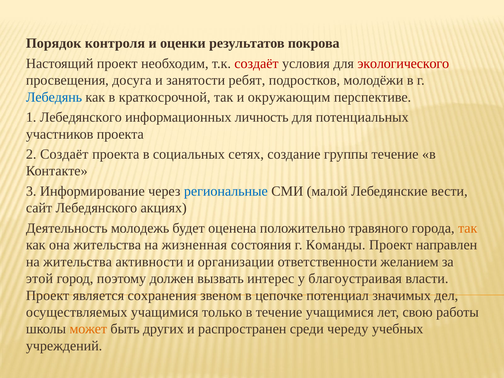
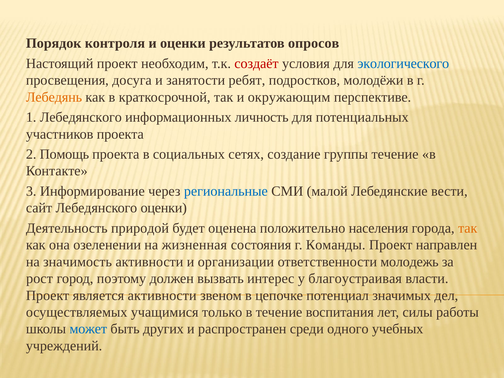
покрова: покрова -> опросов (314, 43)
экологического colour: red -> blue (403, 63)
Лебедянь colour: blue -> orange (54, 97)
2 Создаёт: Создаёт -> Помощь (64, 154)
Лебедянского акциях: акциях -> оценки (164, 208)
молодежь: молодежь -> природой (140, 228)
травяного: травяного -> населения (379, 228)
она жительства: жительства -> озеленении (107, 245)
на жительства: жительства -> значимость (78, 262)
желанием: желанием -> молодежь (409, 262)
этой: этой -> рост (40, 279)
является сохранения: сохранения -> активности (162, 295)
течение учащимися: учащимися -> воспитания (340, 312)
свою: свою -> силы (418, 312)
может colour: orange -> blue (88, 329)
череду: череду -> одного (348, 329)
